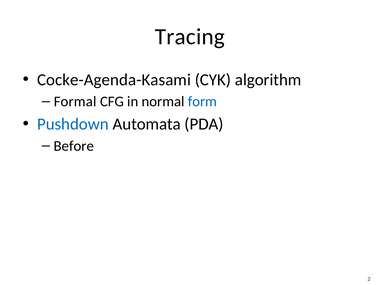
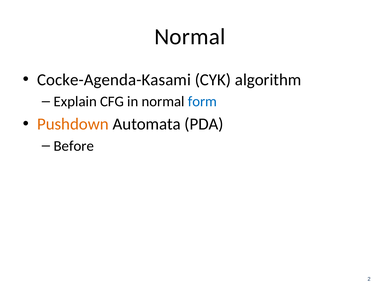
Tracing: Tracing -> Normal (190, 37)
Formal: Formal -> Explain (75, 102)
Pushdown colour: blue -> orange (73, 124)
